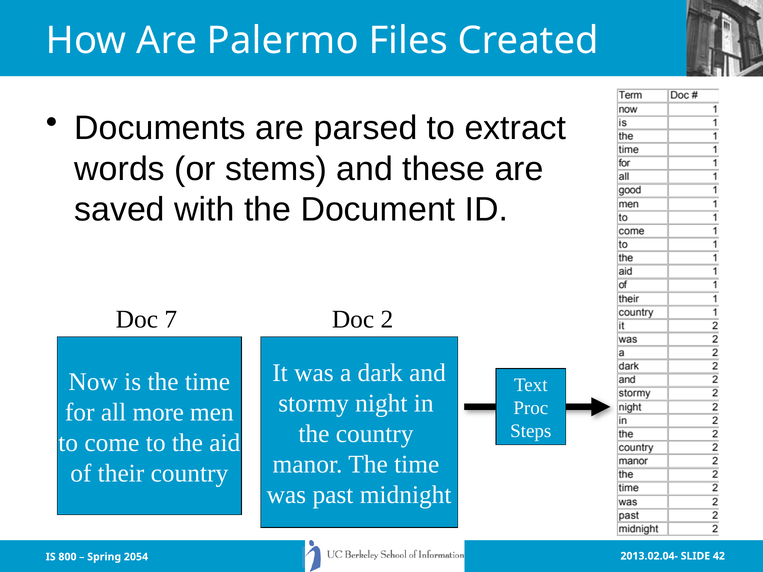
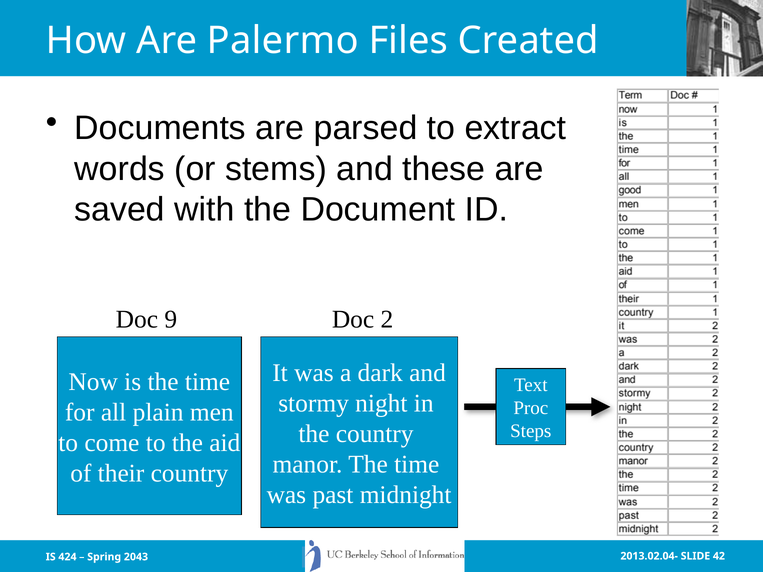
7: 7 -> 9 (171, 320)
more: more -> plain (158, 413)
800: 800 -> 424 (67, 557)
2054: 2054 -> 2043 (136, 557)
